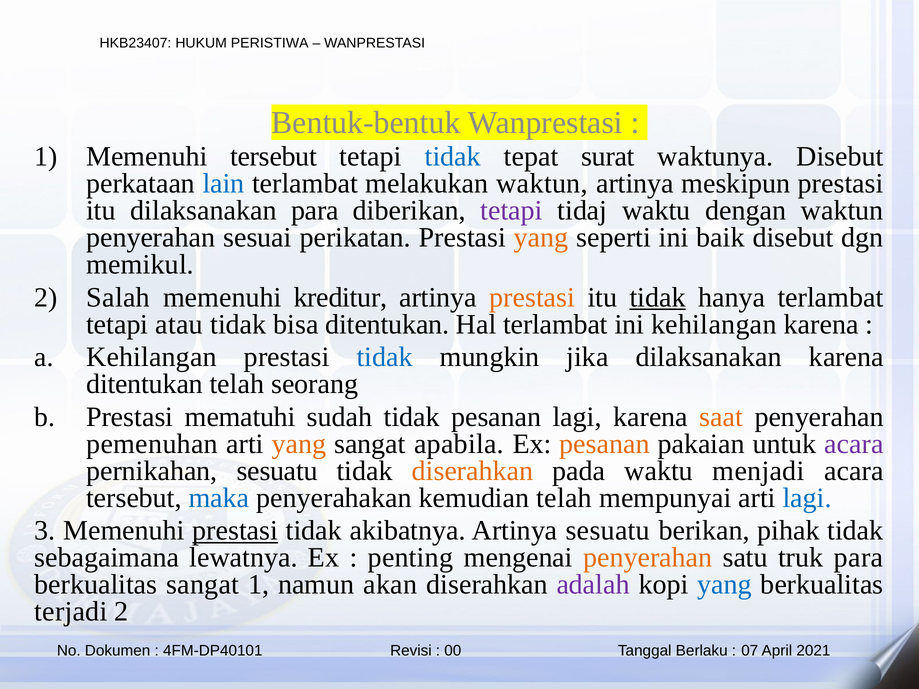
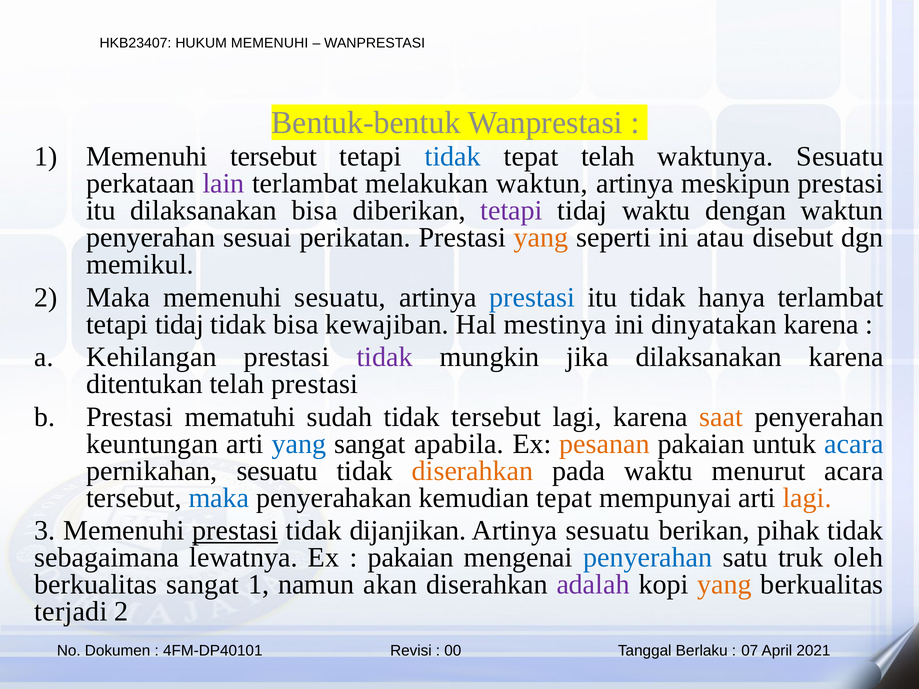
PERISTIWA: PERISTIWA -> MEMENUHI (270, 43)
tepat surat: surat -> telah (608, 157)
waktunya Disebut: Disebut -> Sesuatu (840, 157)
lain colour: blue -> purple (224, 184)
dilaksanakan para: para -> bisa (315, 211)
baik: baik -> atau (720, 238)
2 Salah: Salah -> Maka (118, 297)
memenuhi kreditur: kreditur -> sesuatu (340, 297)
prestasi colour: orange -> blue (532, 297)
tidak underline: present -> none (658, 297)
atau: atau -> tidaj (180, 324)
bisa ditentukan: ditentukan -> kewajiban (387, 324)
Hal terlambat: terlambat -> mestinya (555, 324)
ini kehilangan: kehilangan -> dinyatakan (714, 324)
tidak colour: blue -> purple (385, 357)
telah seorang: seorang -> prestasi (315, 384)
tidak pesanan: pesanan -> tersebut (496, 417)
pemenuhan: pemenuhan -> keuntungan (152, 444)
yang colour: orange -> blue (299, 444)
acara colour: purple -> blue (854, 444)
menjadi: menjadi -> menurut (759, 471)
kemudian telah: telah -> tepat (564, 498)
lagi colour: blue -> orange (807, 498)
akibatnya: akibatnya -> dijanjikan (408, 531)
penting: penting -> pakaian (411, 558)
penyerahan colour: orange -> blue (648, 558)
truk para: para -> oleh (859, 558)
yang colour: blue -> orange (724, 585)
